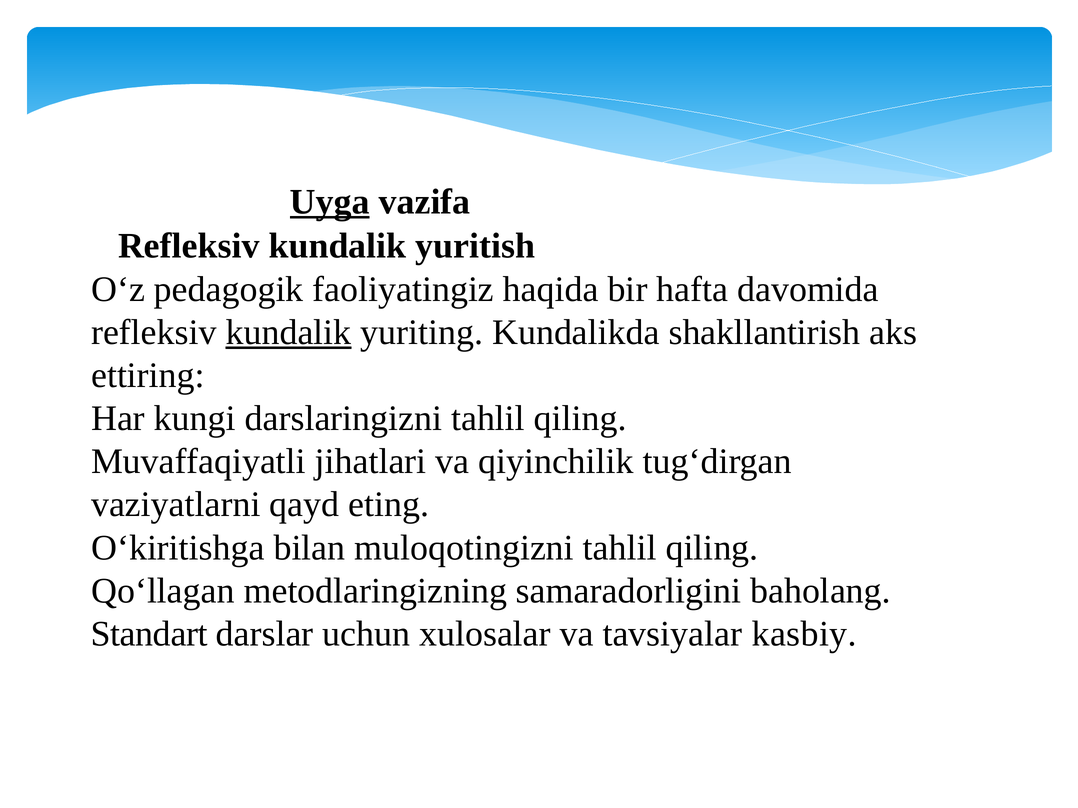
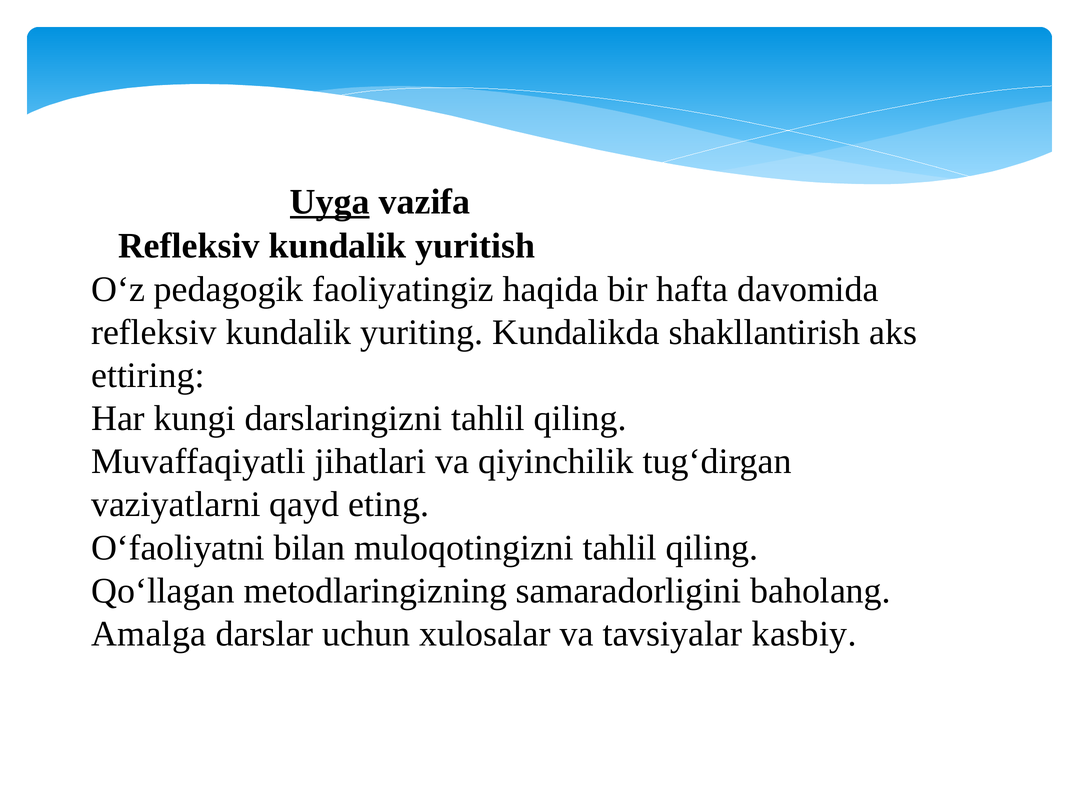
kundalik underline: present -> none (289, 332)
O‘kiritishga: O‘kiritishga -> O‘faoliyatni (178, 548)
Standart: Standart -> Amalga (149, 634)
